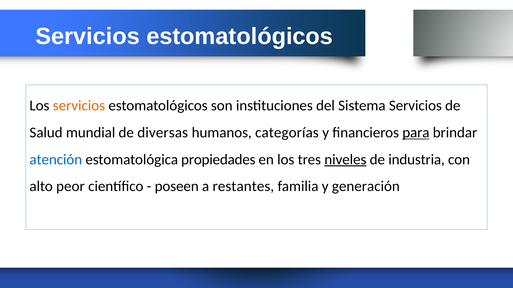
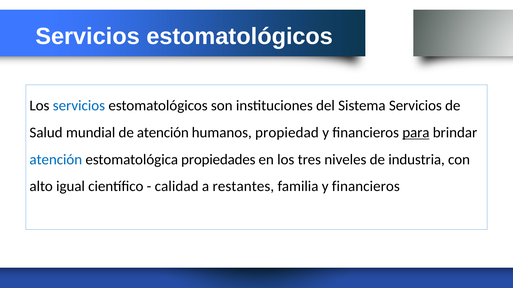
servicios colour: orange -> blue (79, 106)
de diversas: diversas -> atención (163, 133)
categorías: categorías -> propiedad (287, 133)
niveles underline: present -> none (345, 160)
peor: peor -> igual (71, 187)
poseen: poseen -> calidad (177, 187)
familia y generación: generación -> financieros (366, 187)
